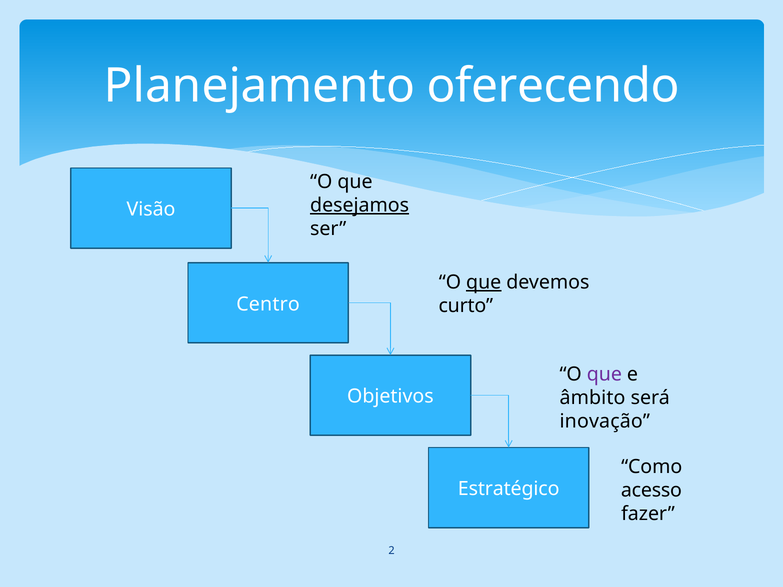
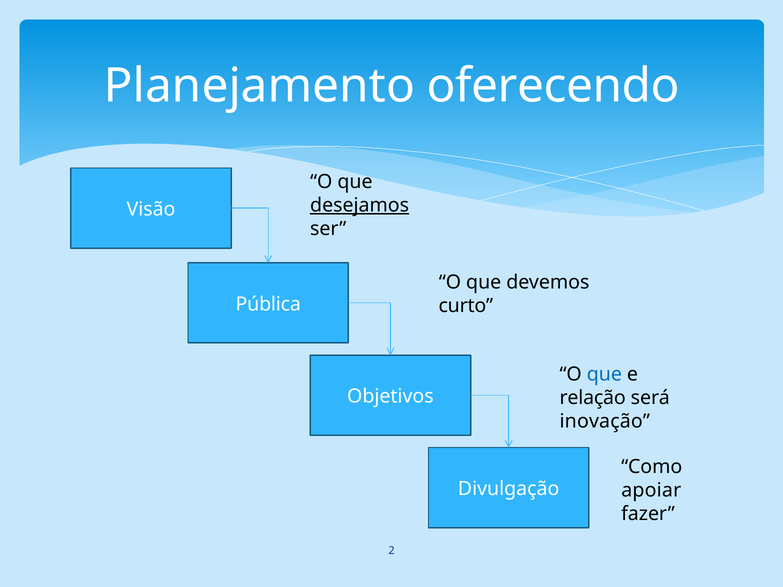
que underline: present -> none (484, 282)
Centro: Centro -> Pública (268, 304)
que colour: purple -> blue (604, 375)
âmbito: âmbito -> relação (593, 398)
Estratégico: Estratégico -> Divulgação (509, 489)
acesso: acesso -> apoiar (651, 490)
